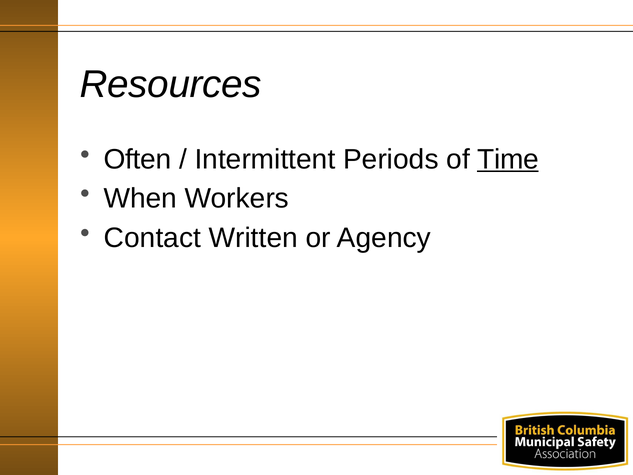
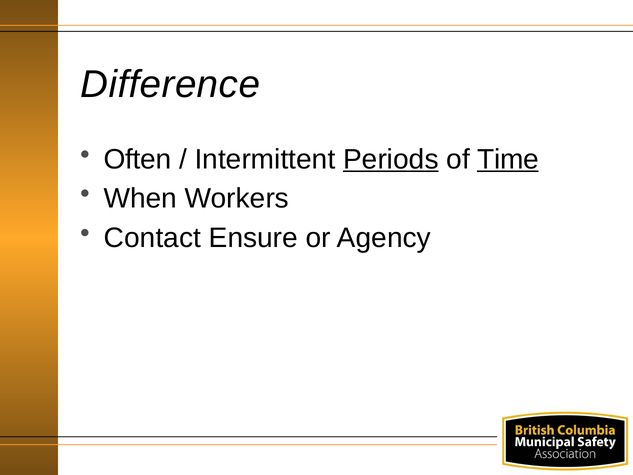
Resources: Resources -> Difference (170, 84)
Periods underline: none -> present (391, 159)
Written: Written -> Ensure (253, 238)
